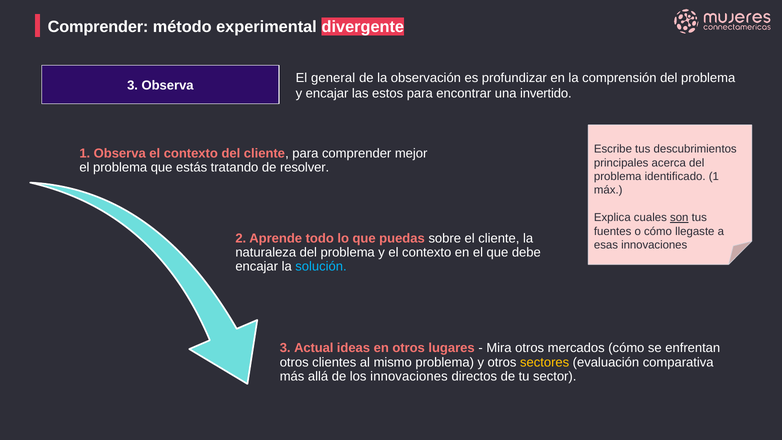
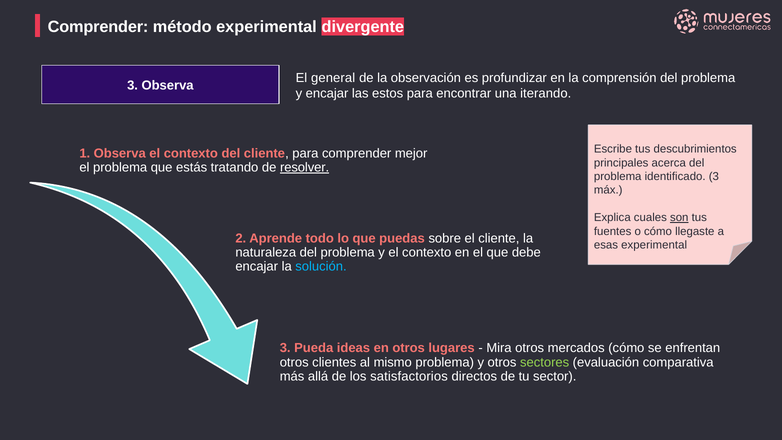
invertido: invertido -> iterando (546, 93)
resolver underline: none -> present (305, 167)
identificado 1: 1 -> 3 (714, 176)
esas innovaciones: innovaciones -> experimental (654, 245)
Actual: Actual -> Pueda (314, 348)
sectores colour: yellow -> light green (545, 362)
los innovaciones: innovaciones -> satisfactorios (409, 376)
